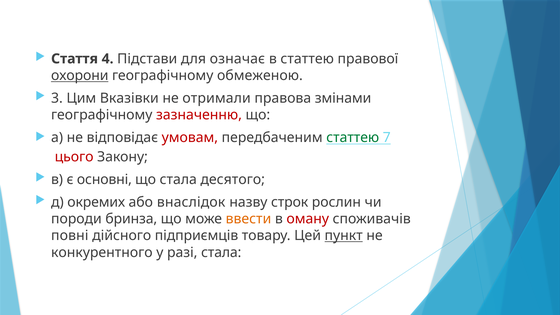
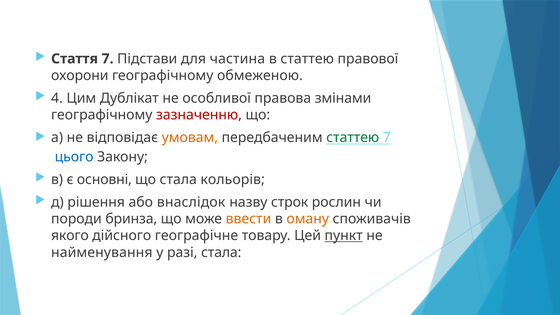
Стаття 4: 4 -> 7 (108, 59)
означає: означає -> частина (237, 59)
охорони underline: present -> none (80, 76)
3: 3 -> 4 (57, 98)
Вказівки: Вказівки -> Дублікат (129, 98)
отримали: отримали -> особливої (217, 98)
умовам colour: red -> orange (190, 138)
цього colour: red -> blue (74, 157)
десятого: десятого -> кольорів (233, 179)
окремих: окремих -> рішення (96, 202)
оману colour: red -> orange (308, 219)
повні: повні -> якого (70, 236)
підприємців: підприємців -> географічне (196, 236)
конкурентного: конкурентного -> найменування (102, 252)
